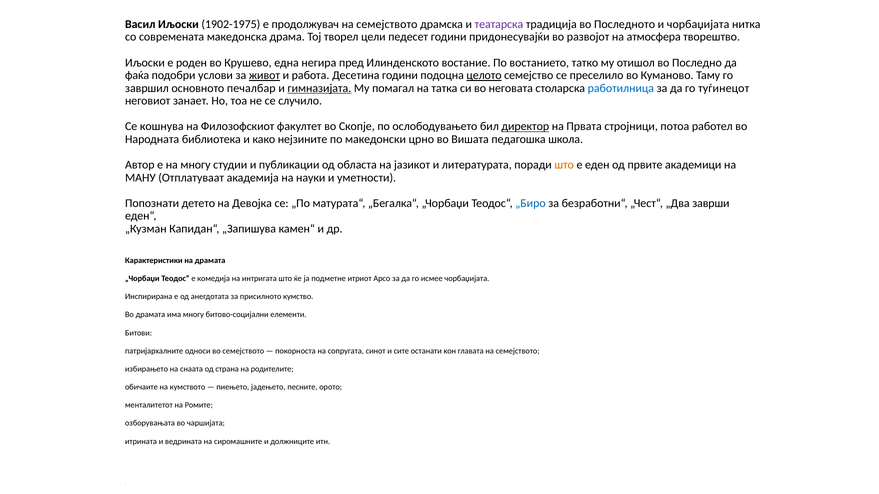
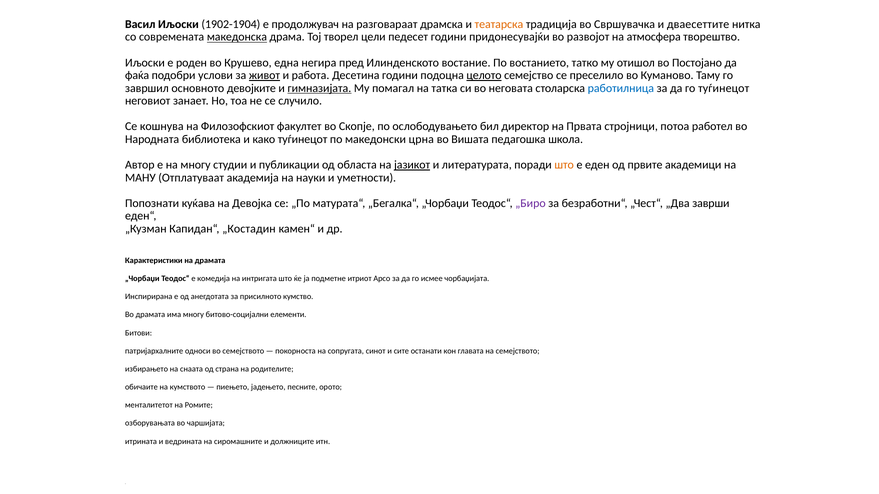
1902-1975: 1902-1975 -> 1902-1904 (231, 24)
продолжувач на семејството: семејството -> разговараат (387, 24)
театарска colour: purple -> orange (499, 24)
Последното: Последното -> Свршувачка (625, 24)
и чорбаџијата: чорбаџијата -> дваесеттите (698, 24)
македонска underline: none -> present (237, 37)
Последно: Последно -> Постојано (697, 63)
печалбар: печалбар -> девојките (251, 88)
директор underline: present -> none (525, 127)
како нејзините: нејзините -> туѓинецот (303, 139)
црно: црно -> црна (421, 139)
јазикот underline: none -> present (412, 165)
детето: детето -> куќава (198, 203)
„Биро colour: blue -> purple (531, 203)
„Запишува: „Запишува -> „Костадин (249, 229)
